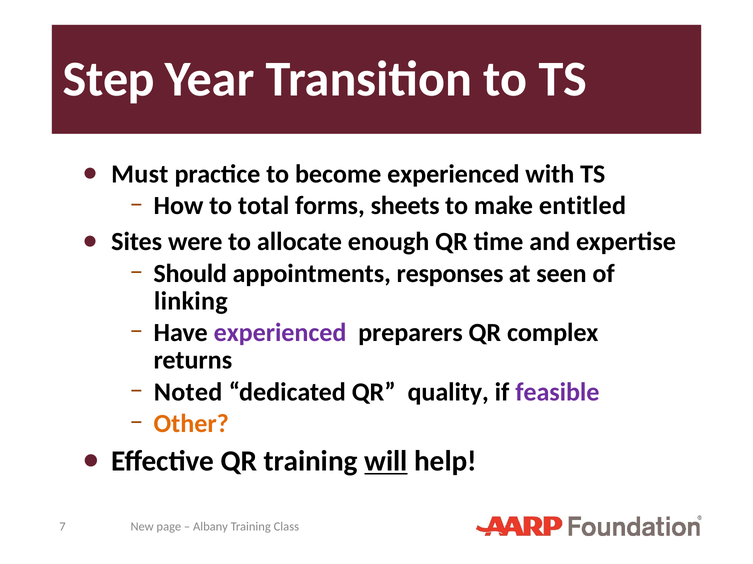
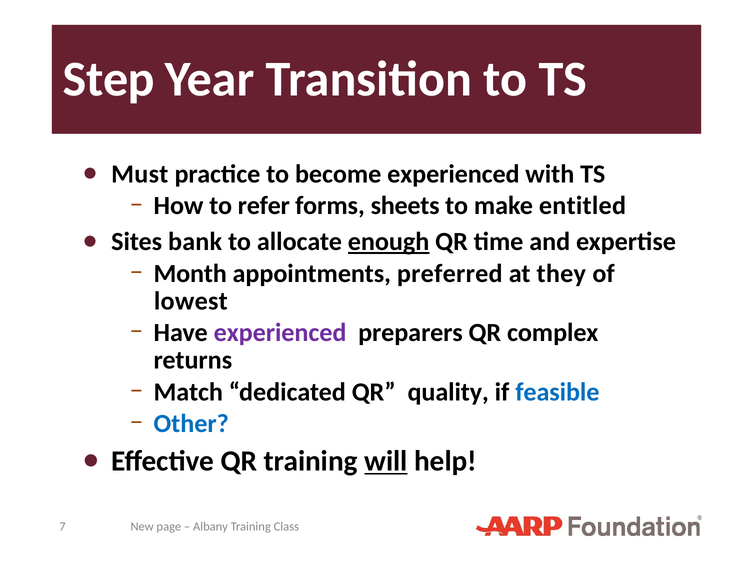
total: total -> refer (264, 206)
were: were -> bank (195, 242)
enough underline: none -> present (389, 242)
Should: Should -> Month (190, 274)
responses: responses -> preferred (450, 274)
seen: seen -> they (561, 274)
linking: linking -> lowest (191, 301)
Noted: Noted -> Match (188, 393)
feasible colour: purple -> blue (557, 393)
Other colour: orange -> blue (191, 424)
